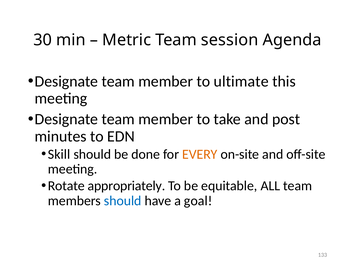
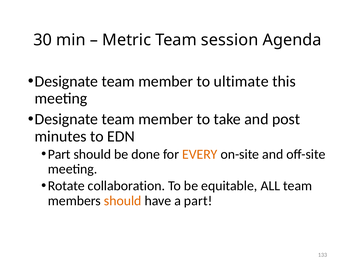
Skill: Skill -> Part (59, 154)
appropriately: appropriately -> collaboration (126, 185)
should colour: blue -> orange (123, 200)
a goal: goal -> part (198, 200)
